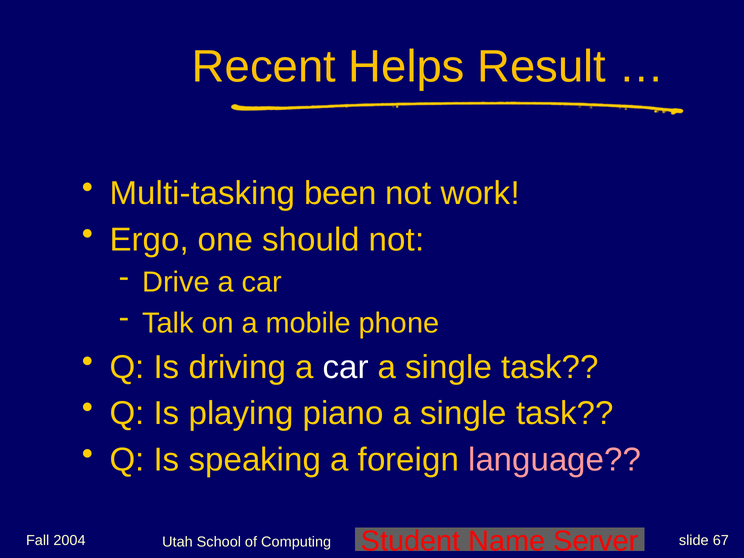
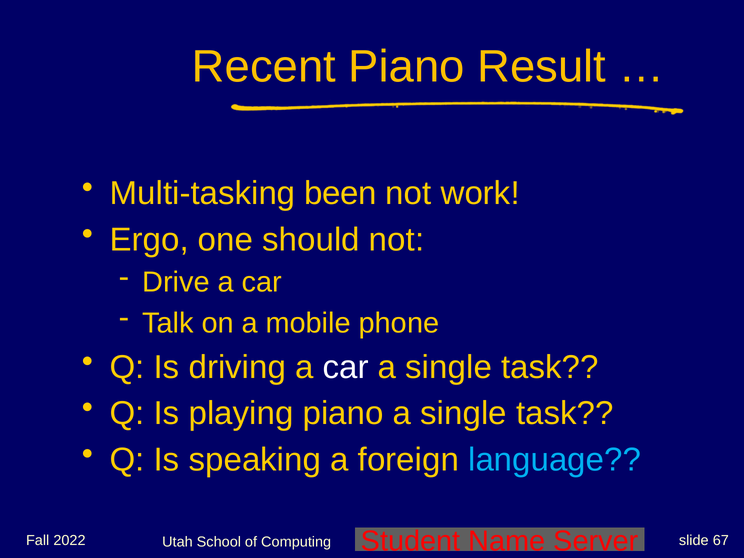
Recent Helps: Helps -> Piano (407, 67)
language colour: pink -> light blue (555, 460)
2004: 2004 -> 2022 (69, 540)
